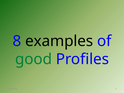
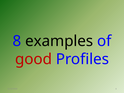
good colour: green -> red (33, 59)
